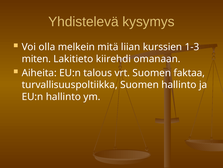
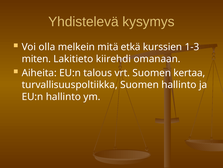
liian: liian -> etkä (131, 47)
faktaa: faktaa -> kertaa (189, 73)
